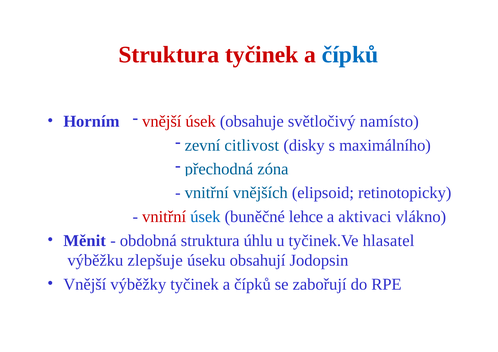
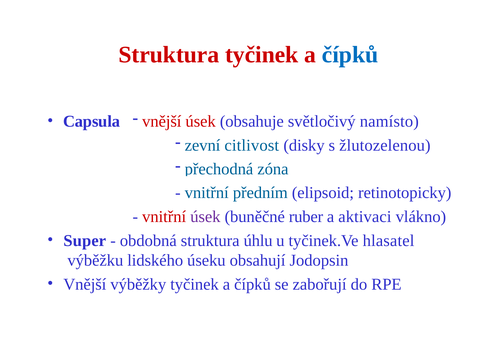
Horním: Horním -> Capsula (92, 121)
maximálního: maximálního -> žlutozelenou (385, 145)
vnějších: vnějších -> předním (260, 193)
úsek colour: blue -> purple (205, 217)
lehce: lehce -> ruber (306, 217)
Měnit: Měnit -> Super (85, 241)
zlepšuje: zlepšuje -> lidského (155, 261)
